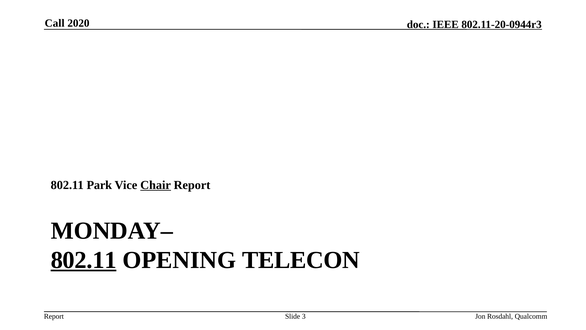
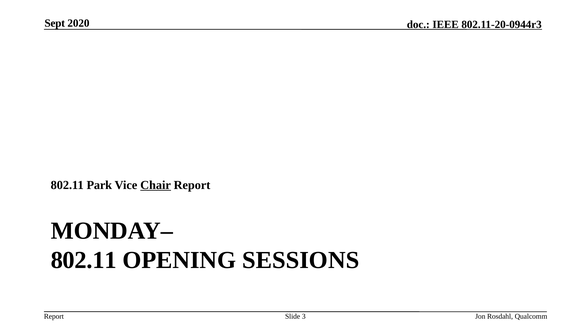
Call: Call -> Sept (55, 23)
802.11 underline: present -> none (84, 260)
TELECON: TELECON -> SESSIONS (301, 260)
